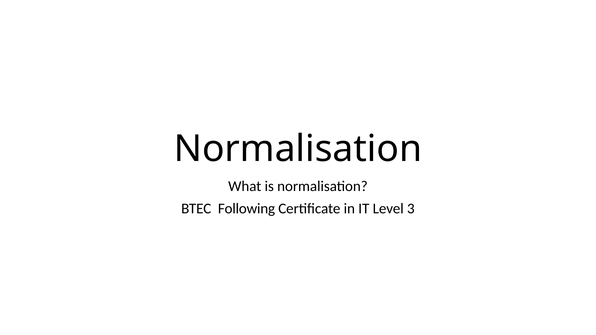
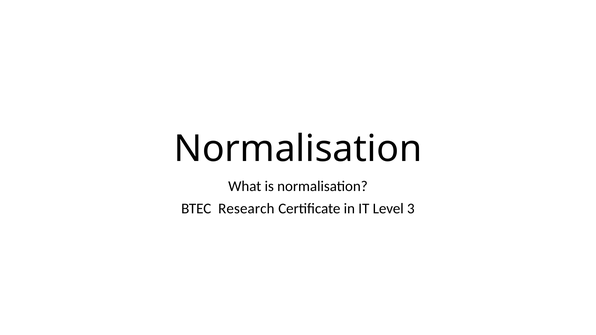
Following: Following -> Research (246, 209)
